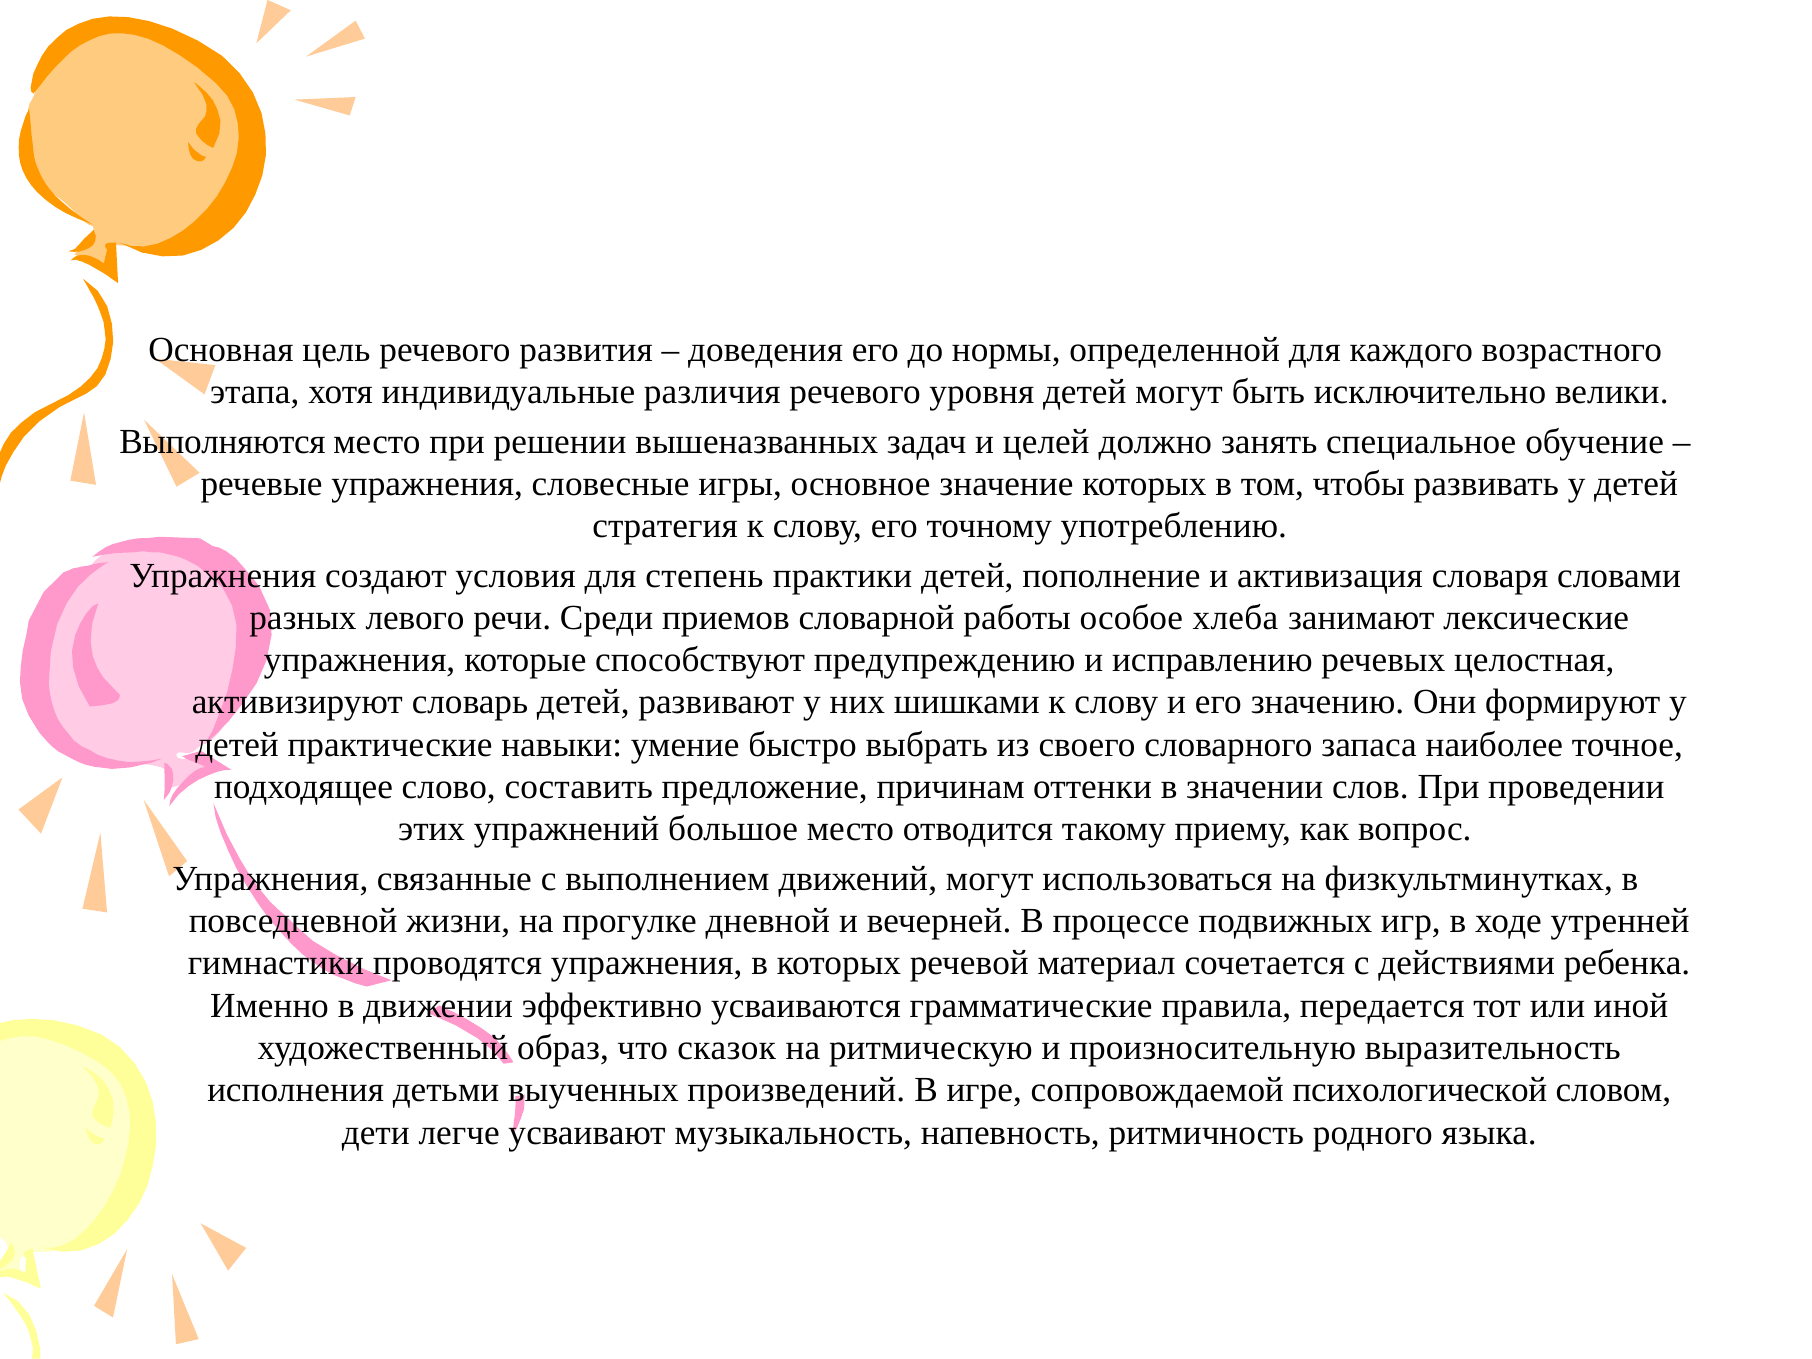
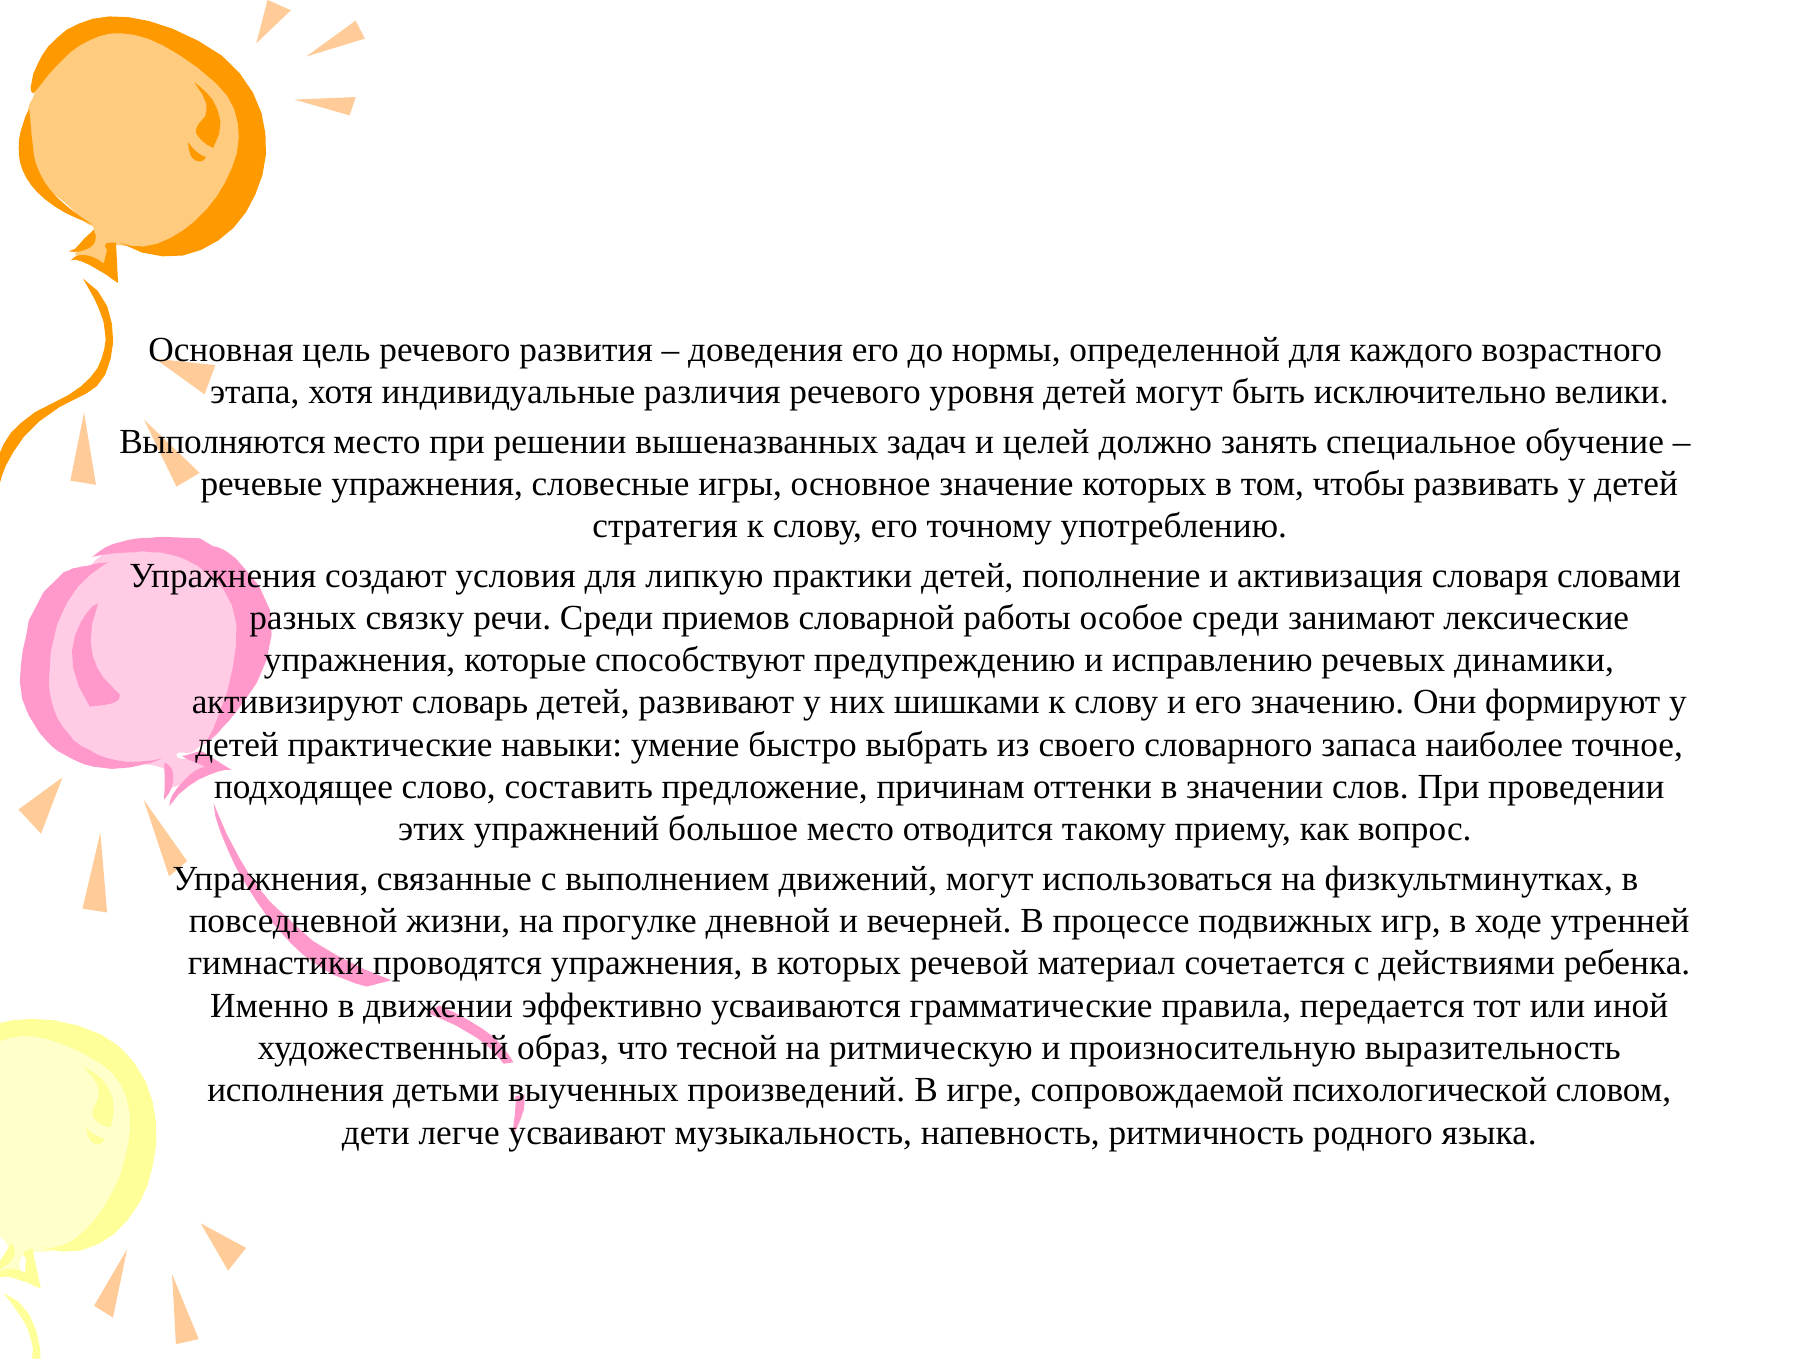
степень: степень -> липкую (704, 575)
левого: левого -> связку (415, 618)
особое хлеба: хлеба -> среди (1235, 618)
целостная: целостная -> динамики (1534, 660)
сказок: сказок -> тесной (727, 1048)
